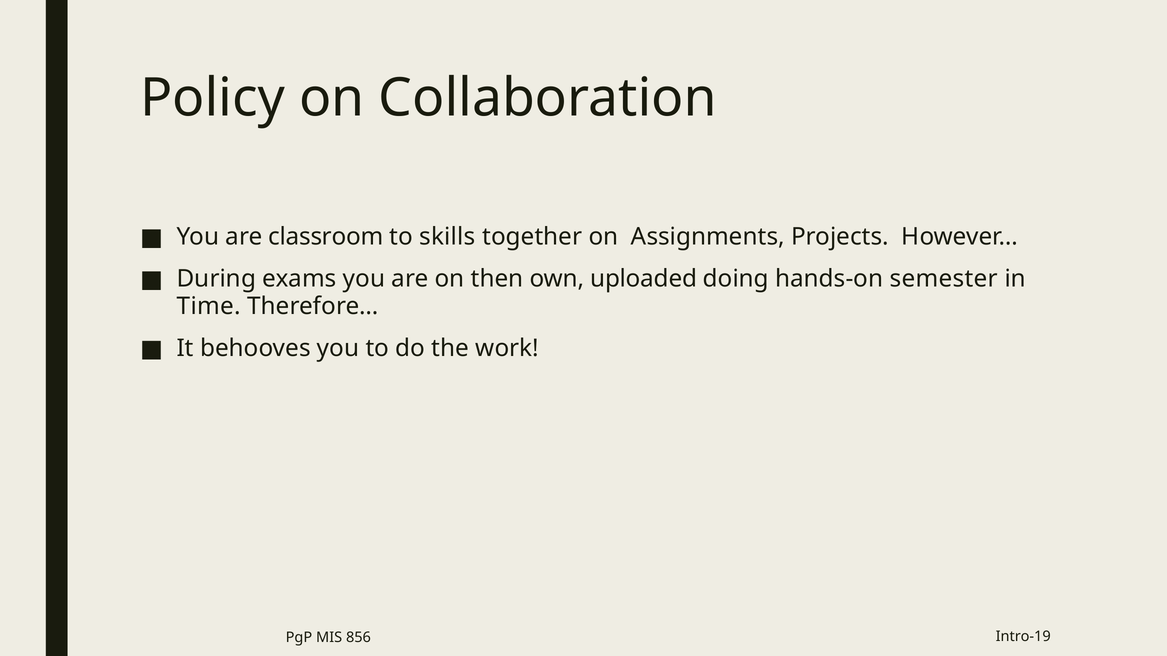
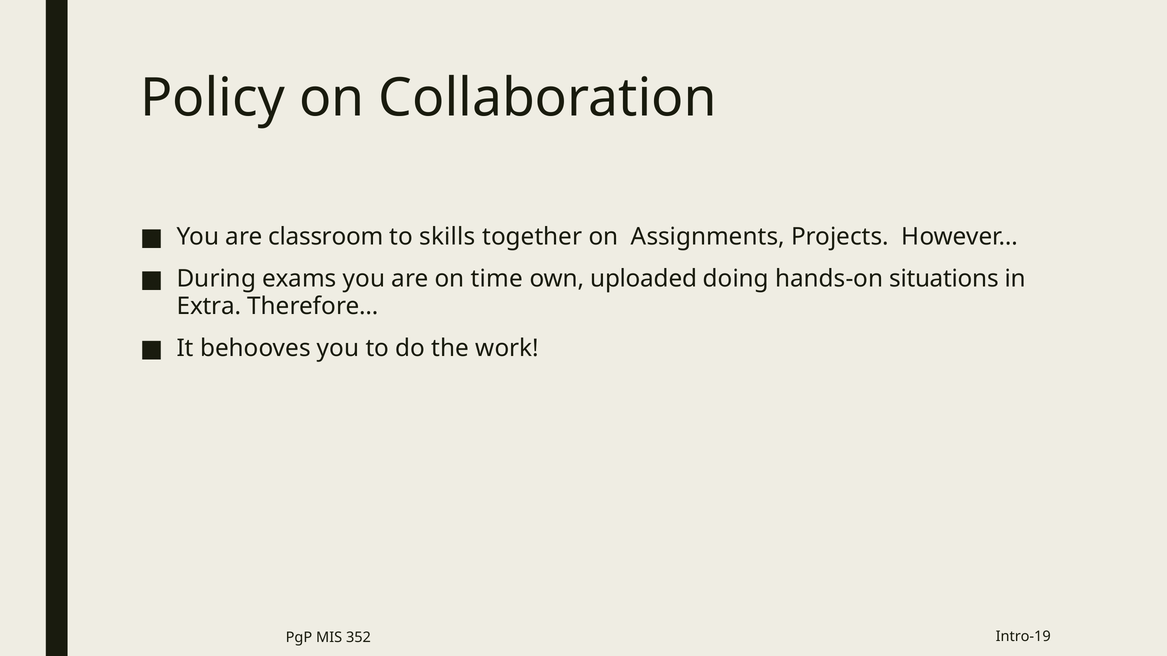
then: then -> time (497, 279)
semester: semester -> situations (944, 279)
Time: Time -> Extra (209, 307)
856: 856 -> 352 (358, 638)
